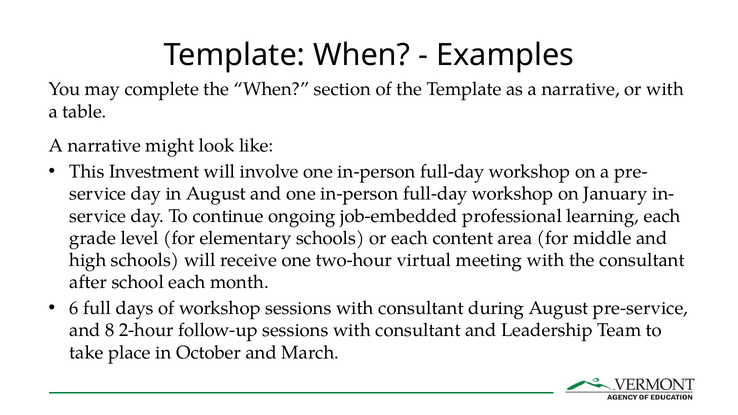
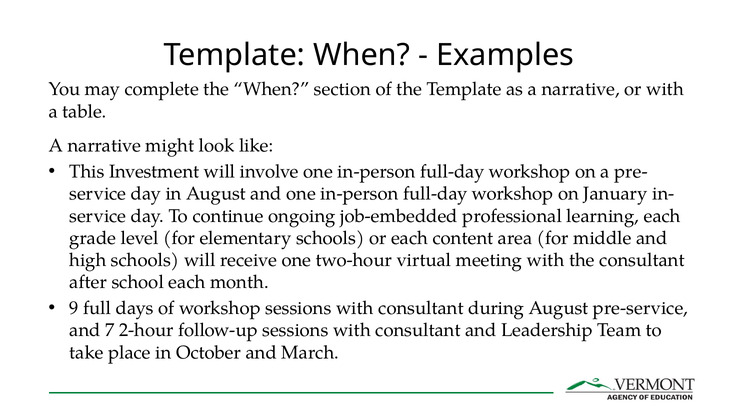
6: 6 -> 9 (74, 308)
8: 8 -> 7 (110, 330)
